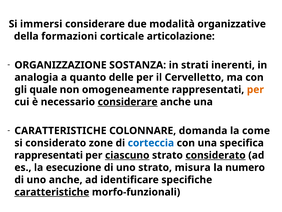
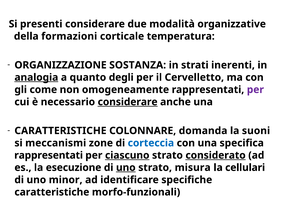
immersi: immersi -> presenti (41, 24)
articolazione: articolazione -> temperatura (181, 36)
analogia underline: none -> present (36, 77)
delle: delle -> degli (121, 77)
quale: quale -> come (43, 89)
per colour: orange -> purple (255, 89)
come: come -> suoni (256, 130)
si considerato: considerato -> meccanismi (56, 143)
uno underline: none -> present (126, 167)
numero: numero -> cellulari (245, 167)
uno anche: anche -> minor (66, 179)
caratteristiche underline: present -> none (52, 192)
